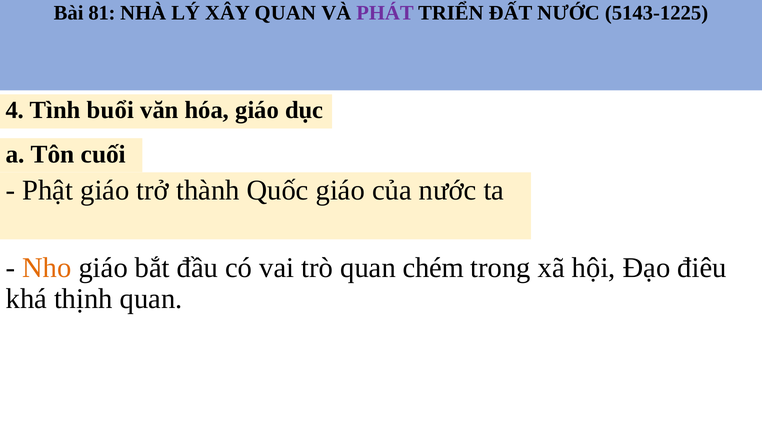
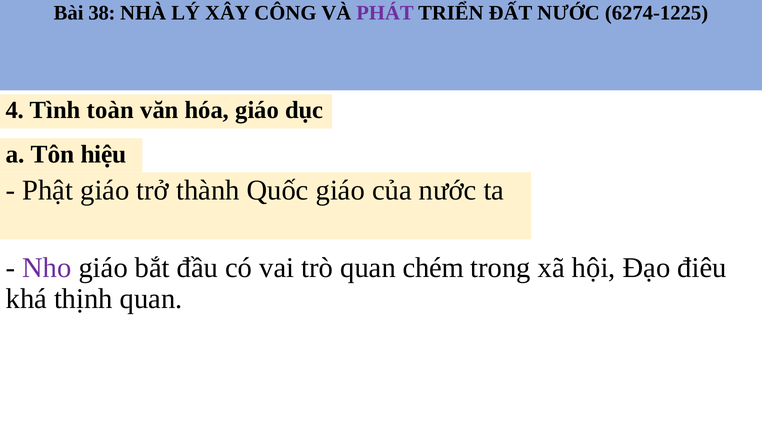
81: 81 -> 38 (102, 13)
XÂY QUAN: QUAN -> CÔNG (285, 13)
5143-1225: 5143-1225 -> 6274-1225 (657, 13)
buổi: buổi -> toàn (110, 110)
cuối: cuối -> hiệu (103, 154)
Nho colour: orange -> purple (47, 267)
